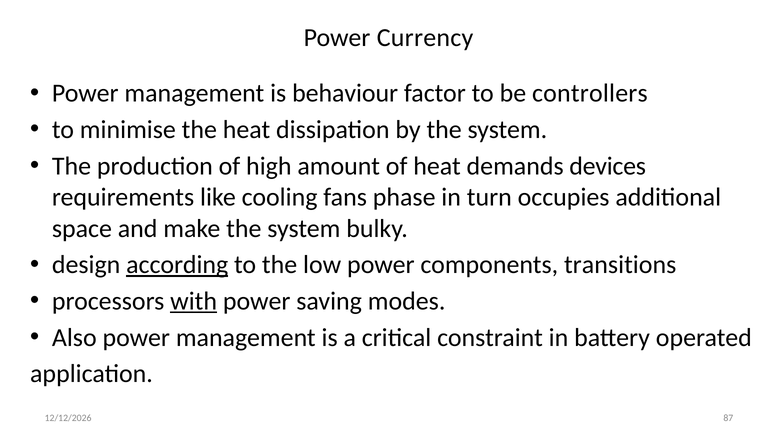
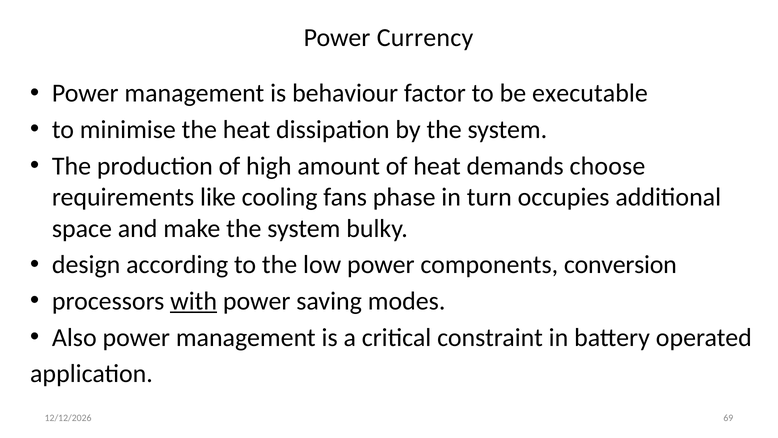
controllers: controllers -> executable (590, 93)
devices: devices -> choose (607, 166)
according underline: present -> none (177, 265)
transitions: transitions -> conversion (620, 265)
87: 87 -> 69 (728, 418)
